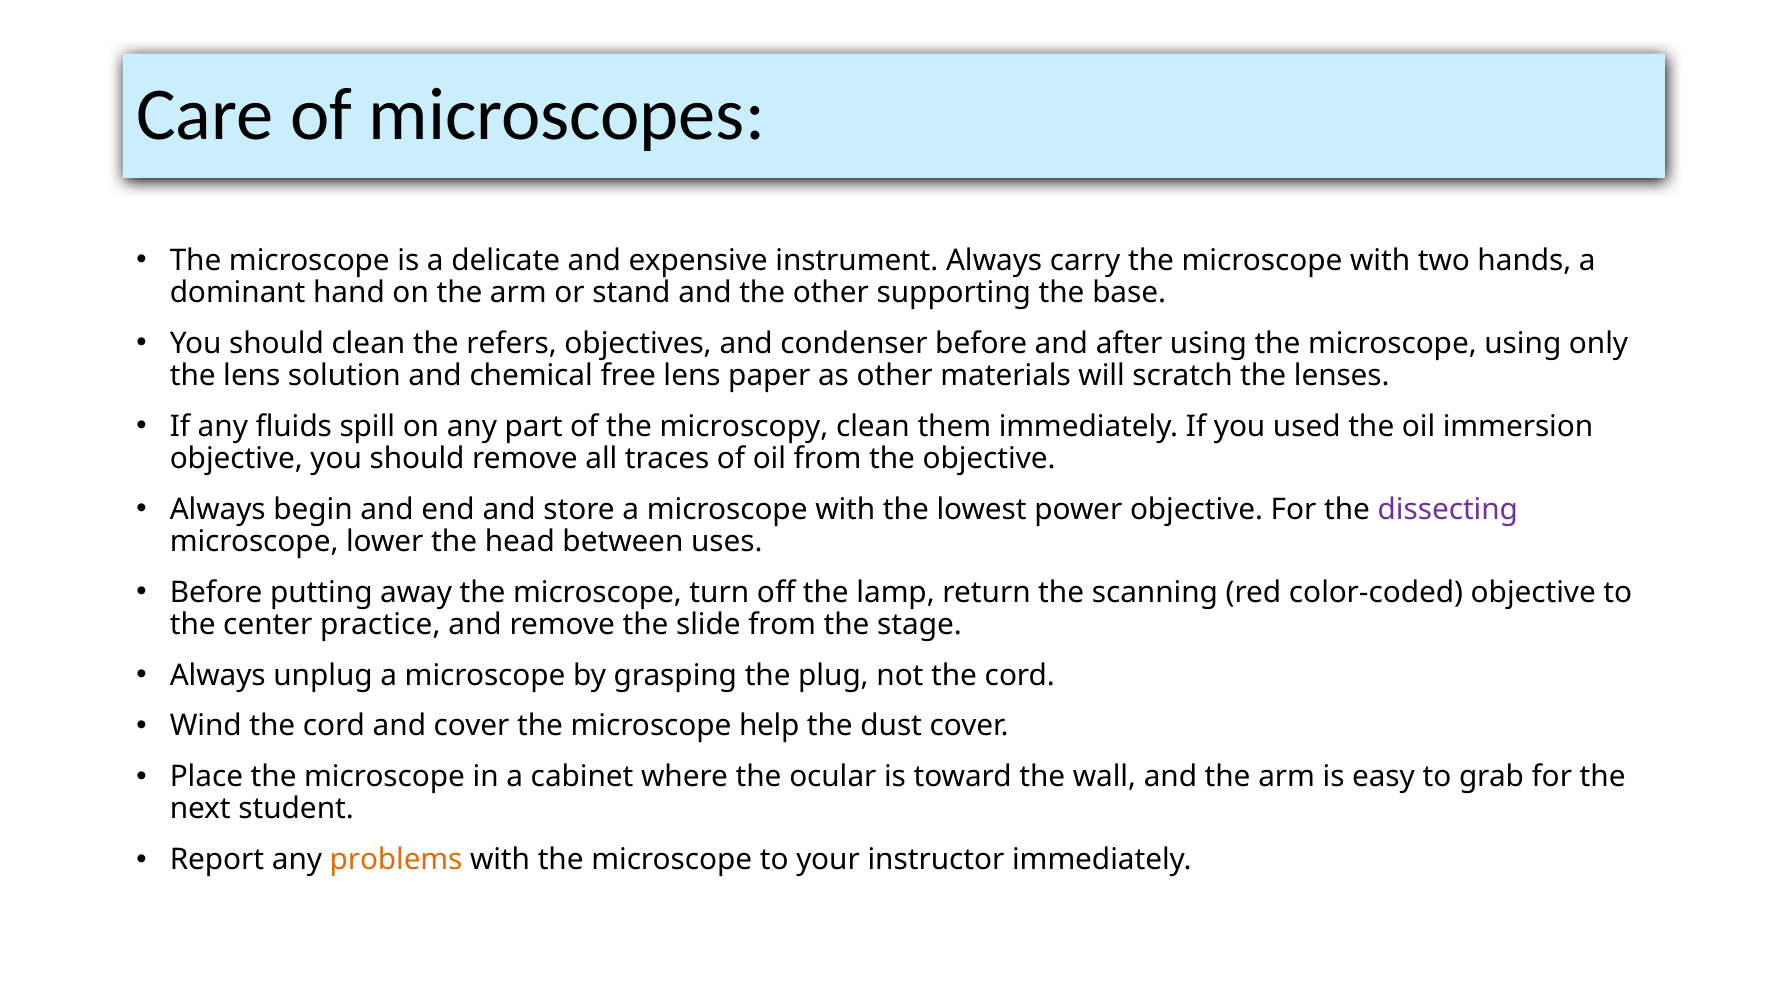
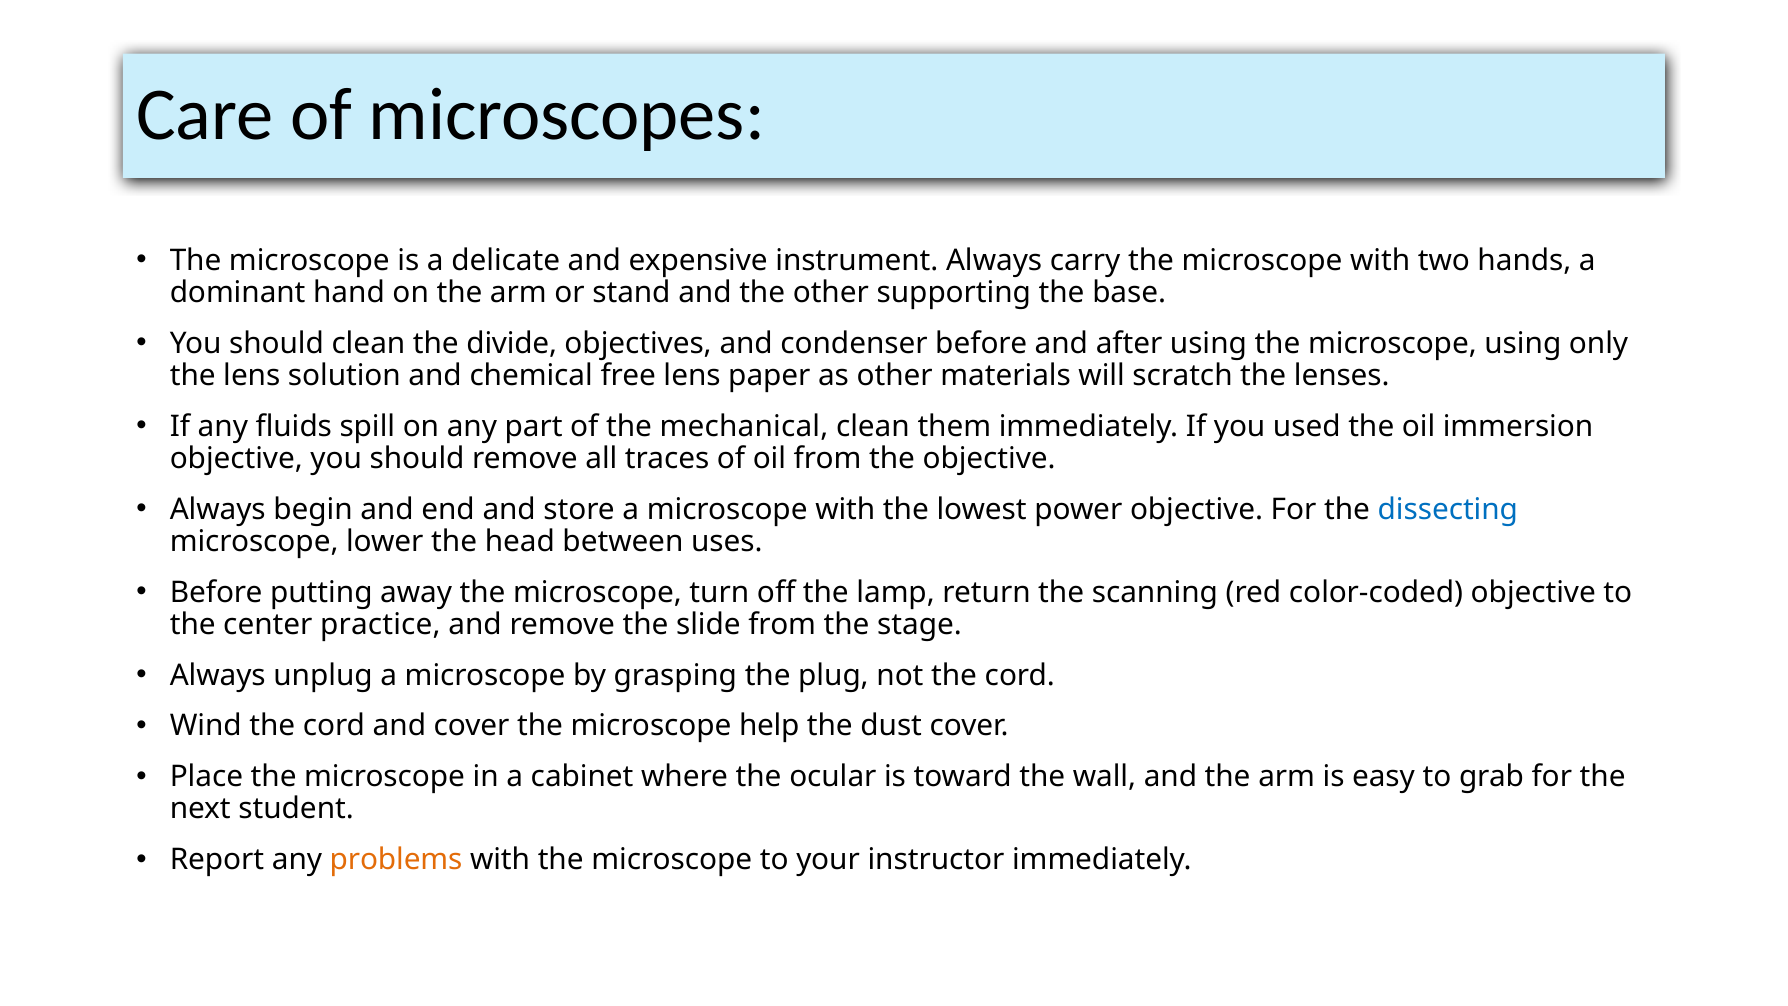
refers: refers -> divide (512, 343)
microscopy: microscopy -> mechanical (744, 426)
dissecting colour: purple -> blue (1448, 509)
